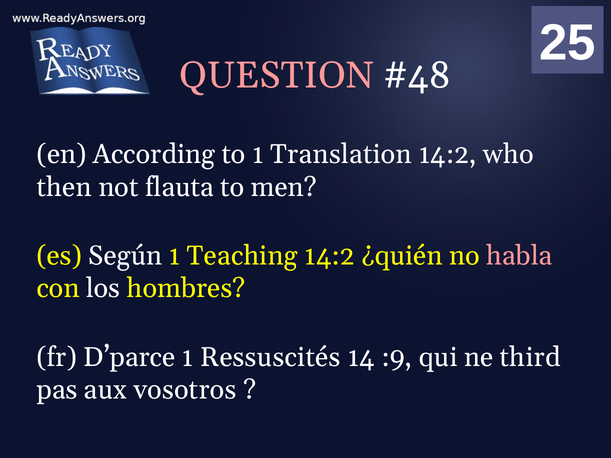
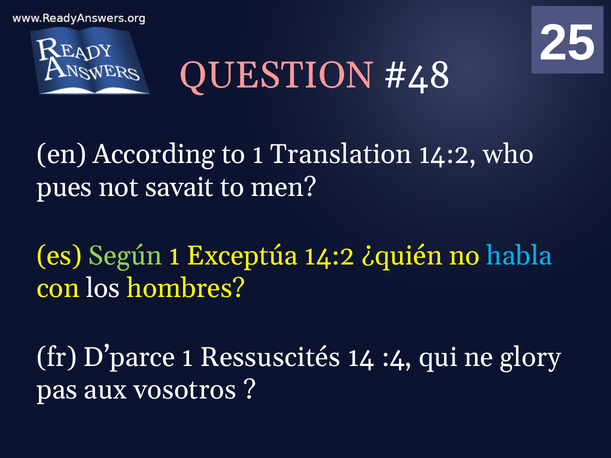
then: then -> pues (65, 187)
flauta: flauta -> savait (179, 187)
Según colour: white -> light green (125, 256)
Teaching: Teaching -> Exceptúa (242, 256)
habla colour: pink -> light blue (519, 256)
:9: :9 -> :4 (397, 357)
third: third -> glory (530, 357)
